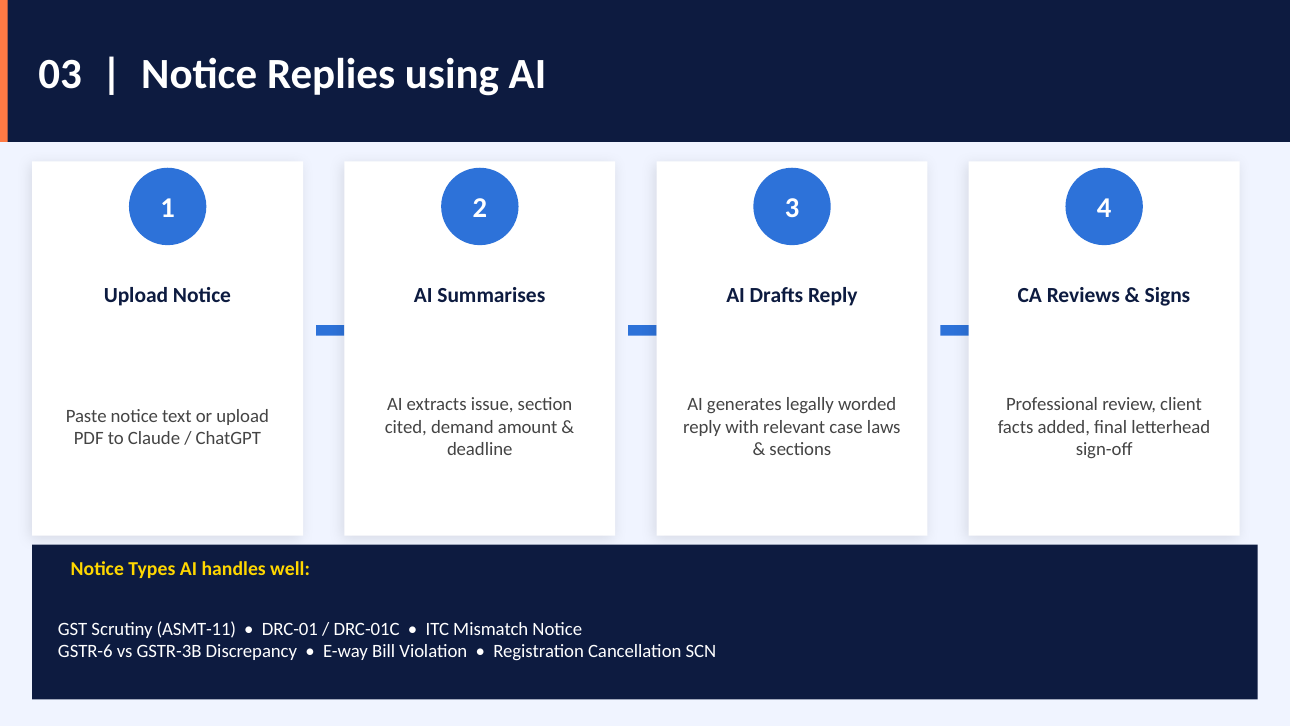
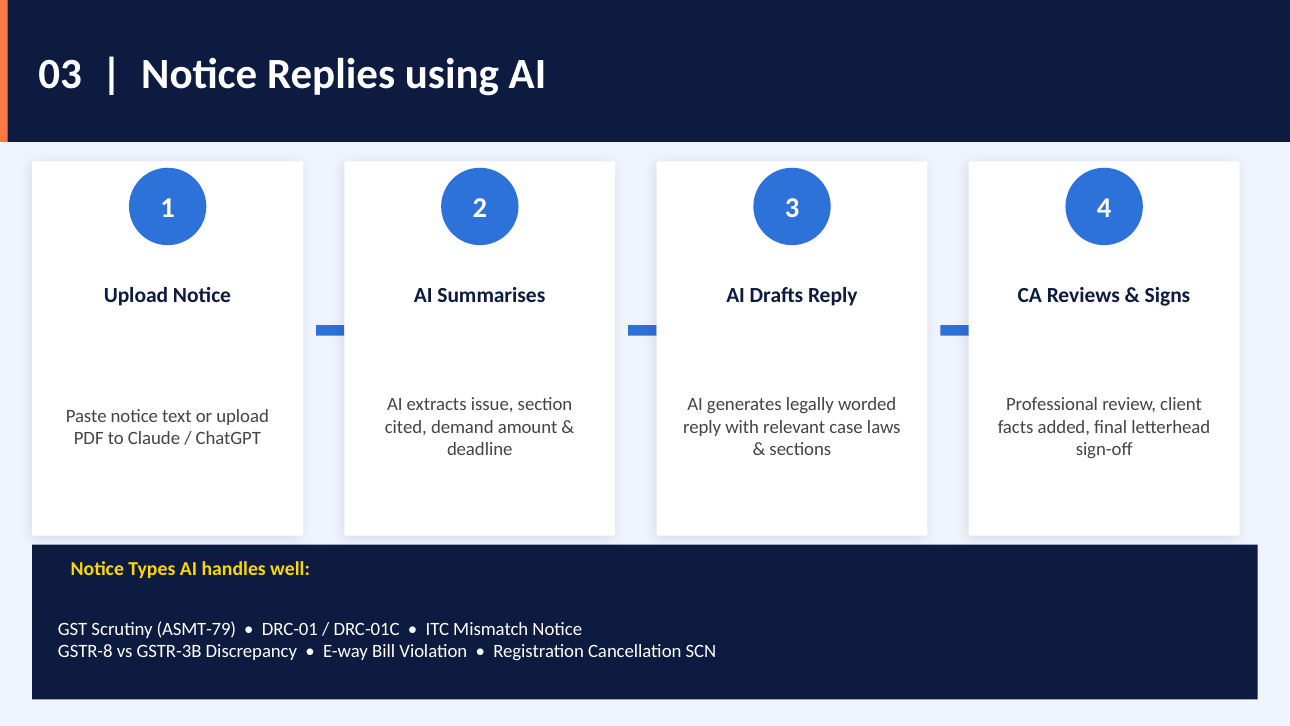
ASMT-11: ASMT-11 -> ASMT-79 (196, 629)
GSTR-6: GSTR-6 -> GSTR-8 (85, 651)
